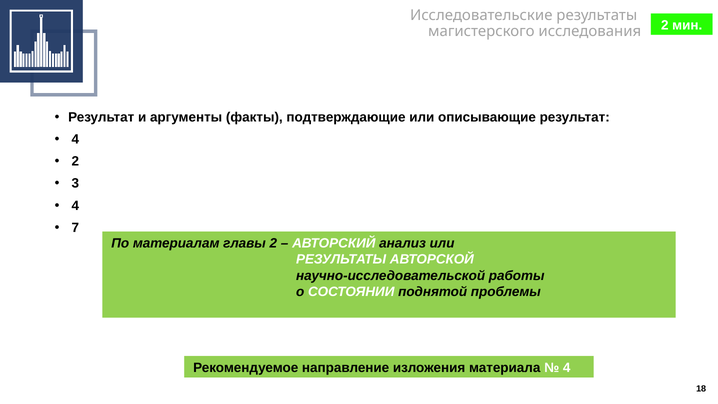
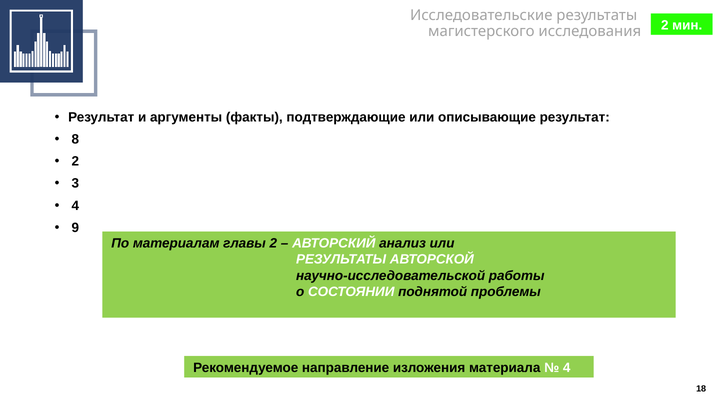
4: 4 -> 8 (75, 139)
7: 7 -> 9 (75, 228)
